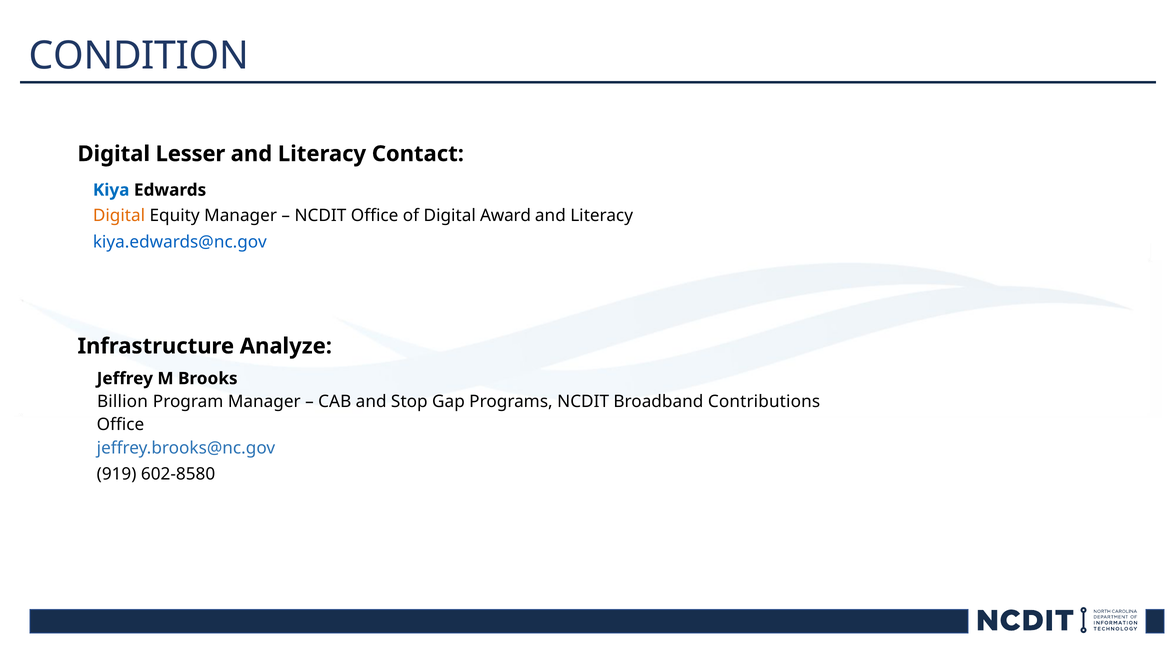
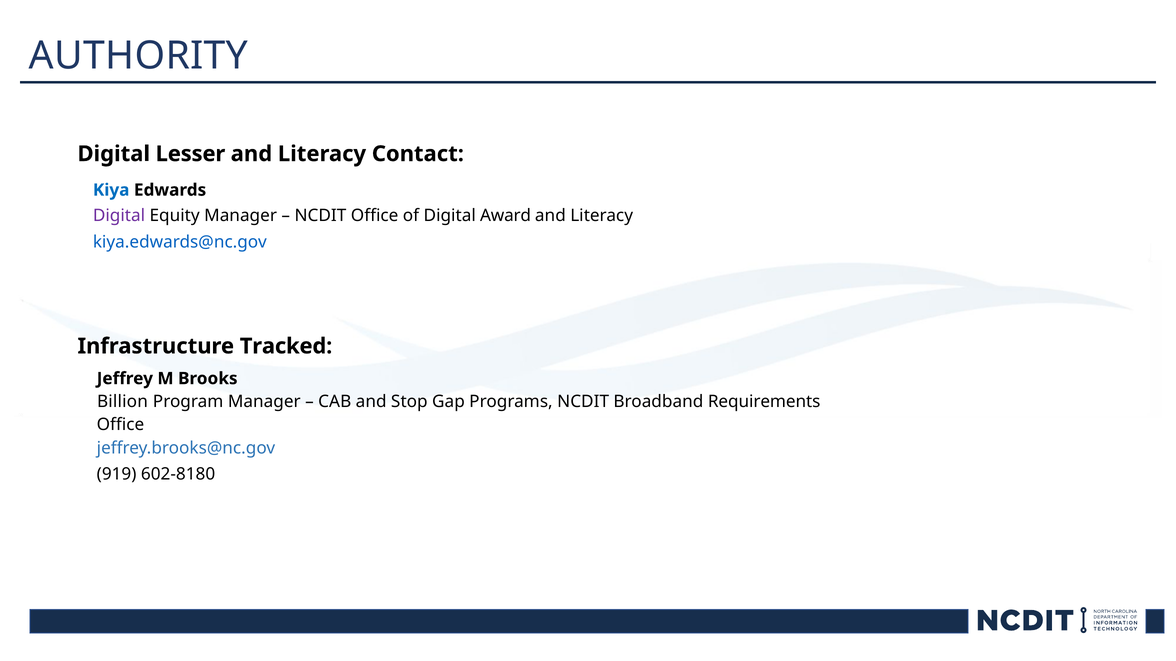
CONDITION: CONDITION -> AUTHORITY (138, 56)
Digital colour: orange -> purple (119, 216)
Analyze: Analyze -> Tracked (286, 346)
Contributions: Contributions -> Requirements (764, 402)
602-8580: 602-8580 -> 602-8180 (178, 475)
